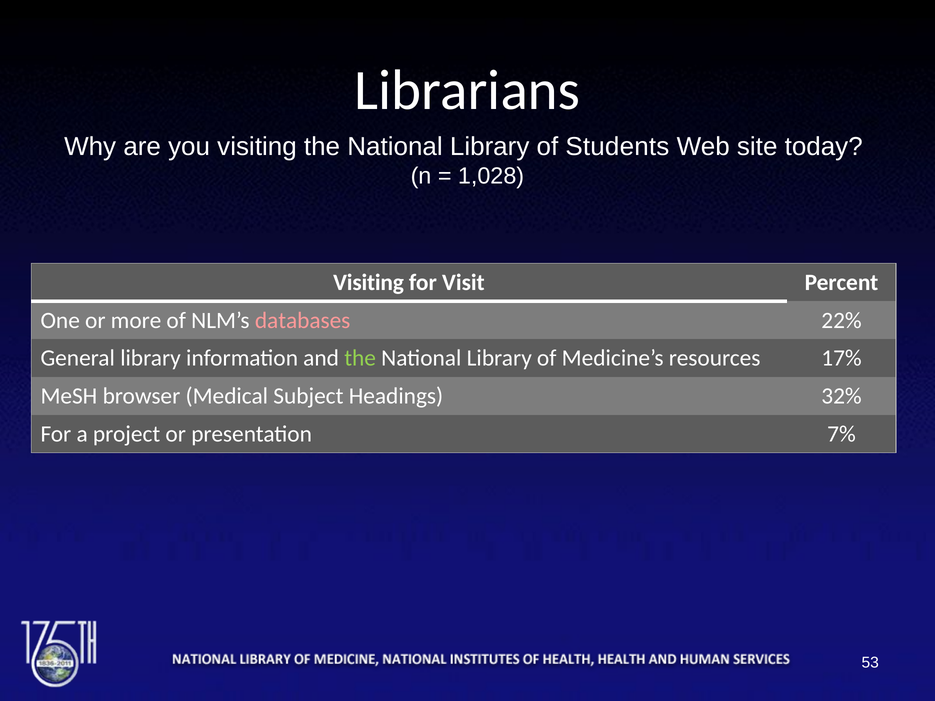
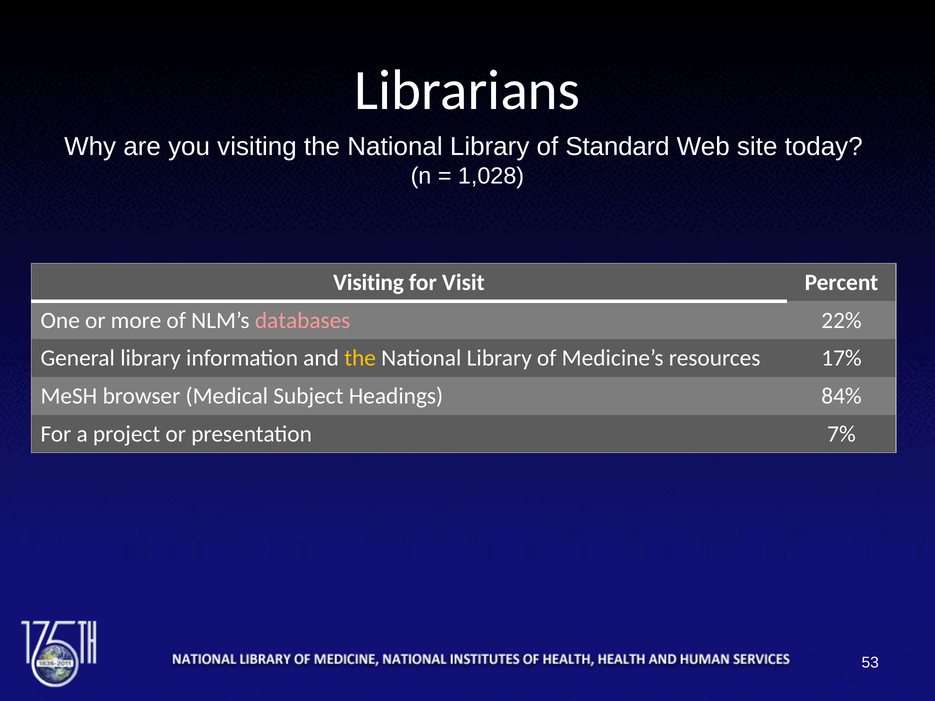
Students: Students -> Standard (618, 147)
the colour: light green -> yellow (360, 358)
32%: 32% -> 84% (842, 396)
